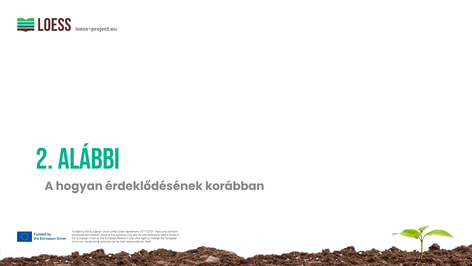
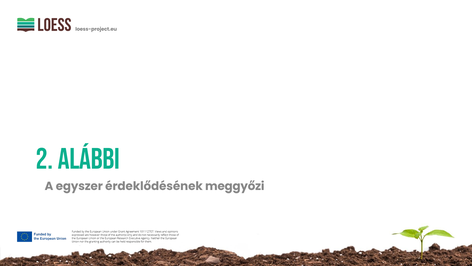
hogyan: hogyan -> egyszer (79, 186)
korábban: korábban -> meggyőzi (235, 186)
